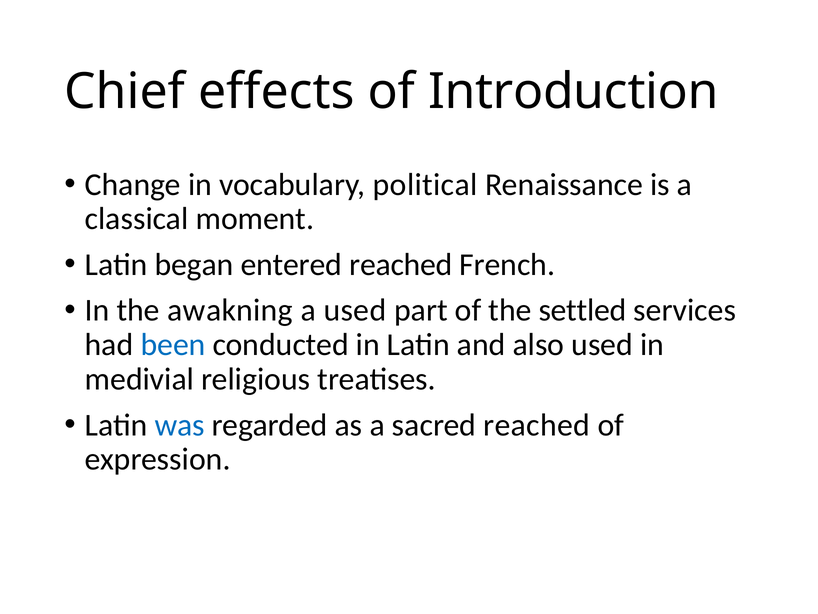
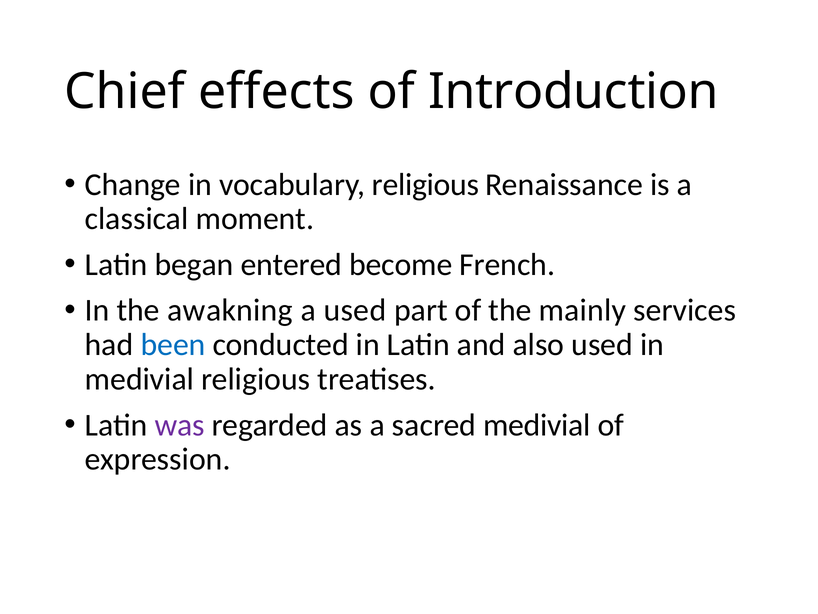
vocabulary political: political -> religious (425, 184)
entered reached: reached -> become (401, 264)
settled: settled -> mainly (582, 310)
was colour: blue -> purple (180, 425)
sacred reached: reached -> medivial (537, 425)
